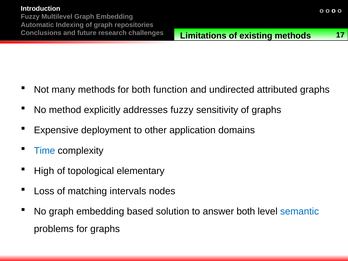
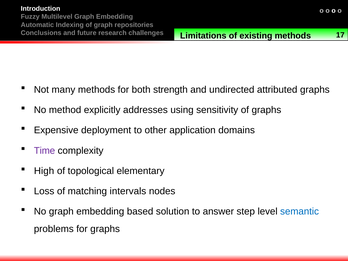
function: function -> strength (170, 90)
addresses fuzzy: fuzzy -> using (182, 110)
Time colour: blue -> purple (44, 151)
answer both: both -> step (246, 211)
